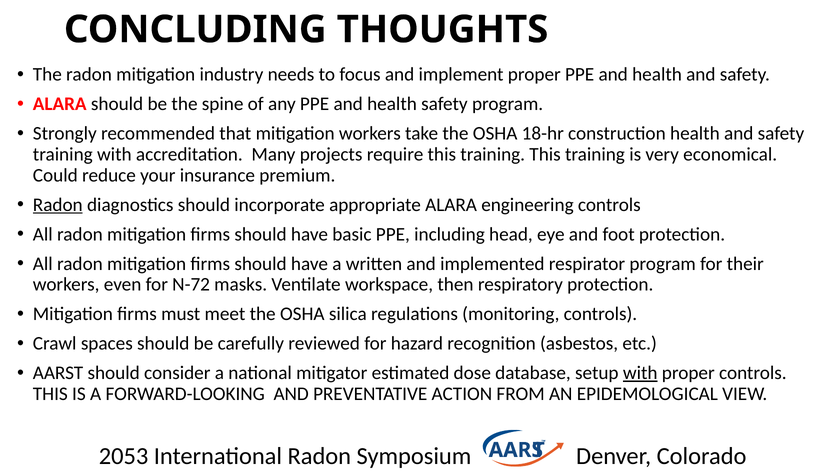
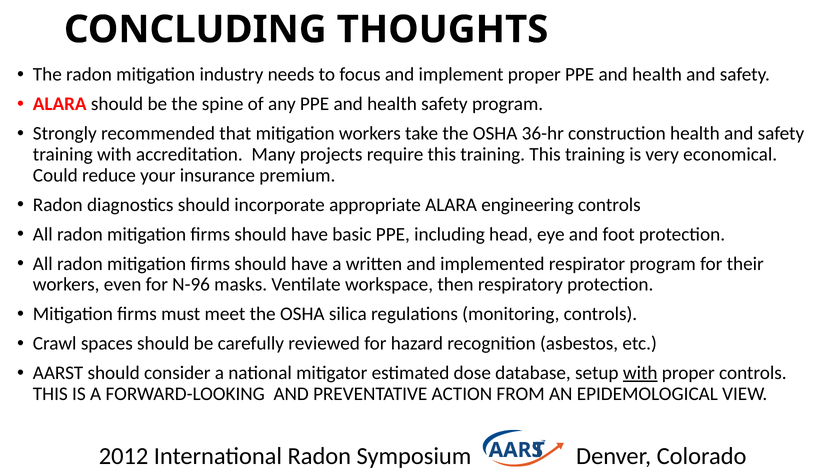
18-hr: 18-hr -> 36-hr (543, 134)
Radon underline: present -> none (58, 205)
N-72: N-72 -> N-96 (191, 284)
2053: 2053 -> 2012 (124, 456)
